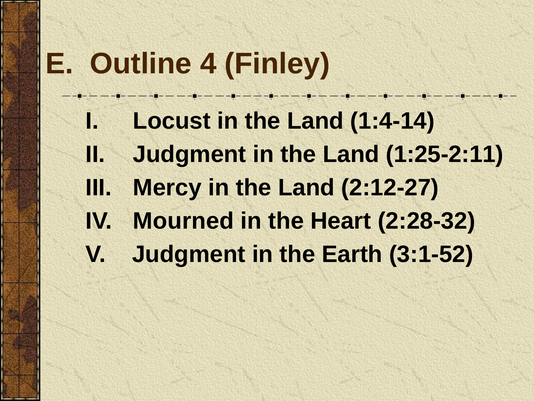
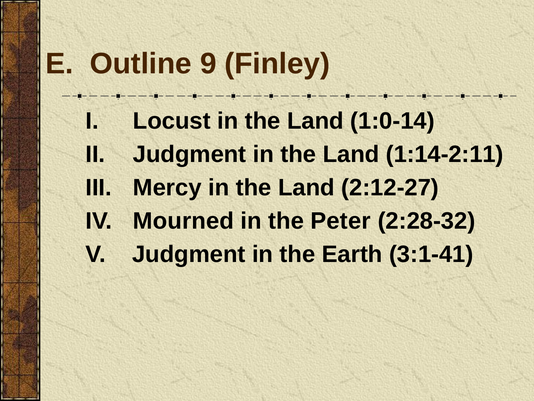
4: 4 -> 9 (208, 64)
1:4-14: 1:4-14 -> 1:0-14 (393, 121)
1:25-2:11: 1:25-2:11 -> 1:14-2:11 (445, 154)
Heart: Heart -> Peter (341, 221)
3:1-52: 3:1-52 -> 3:1-41 (431, 254)
